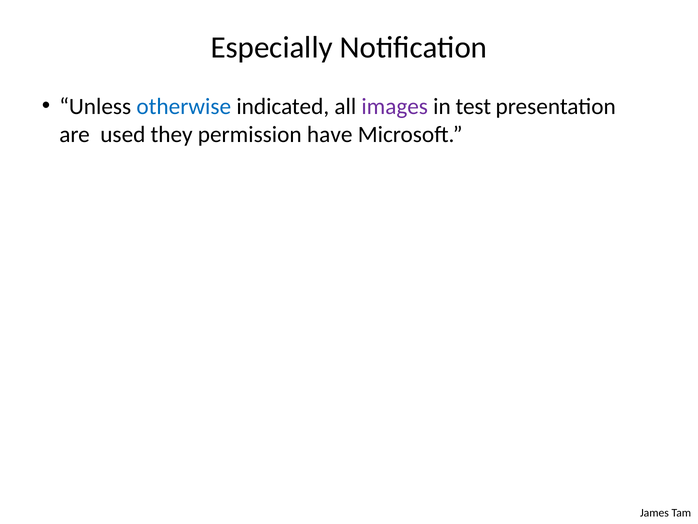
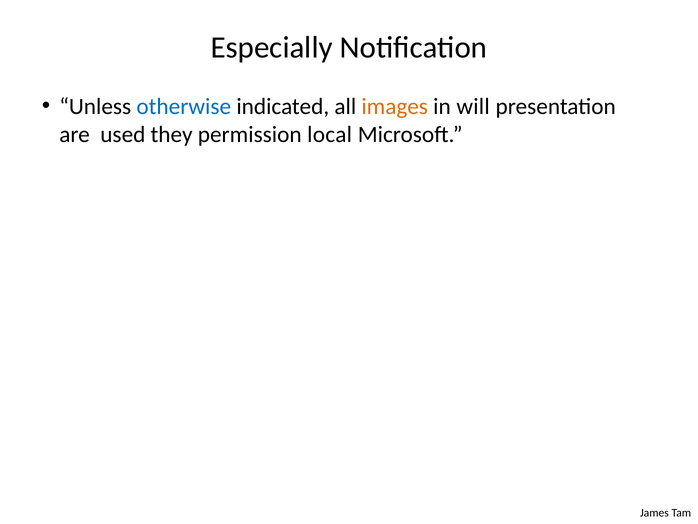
images colour: purple -> orange (395, 106)
test: test -> will (473, 106)
have: have -> local (330, 134)
